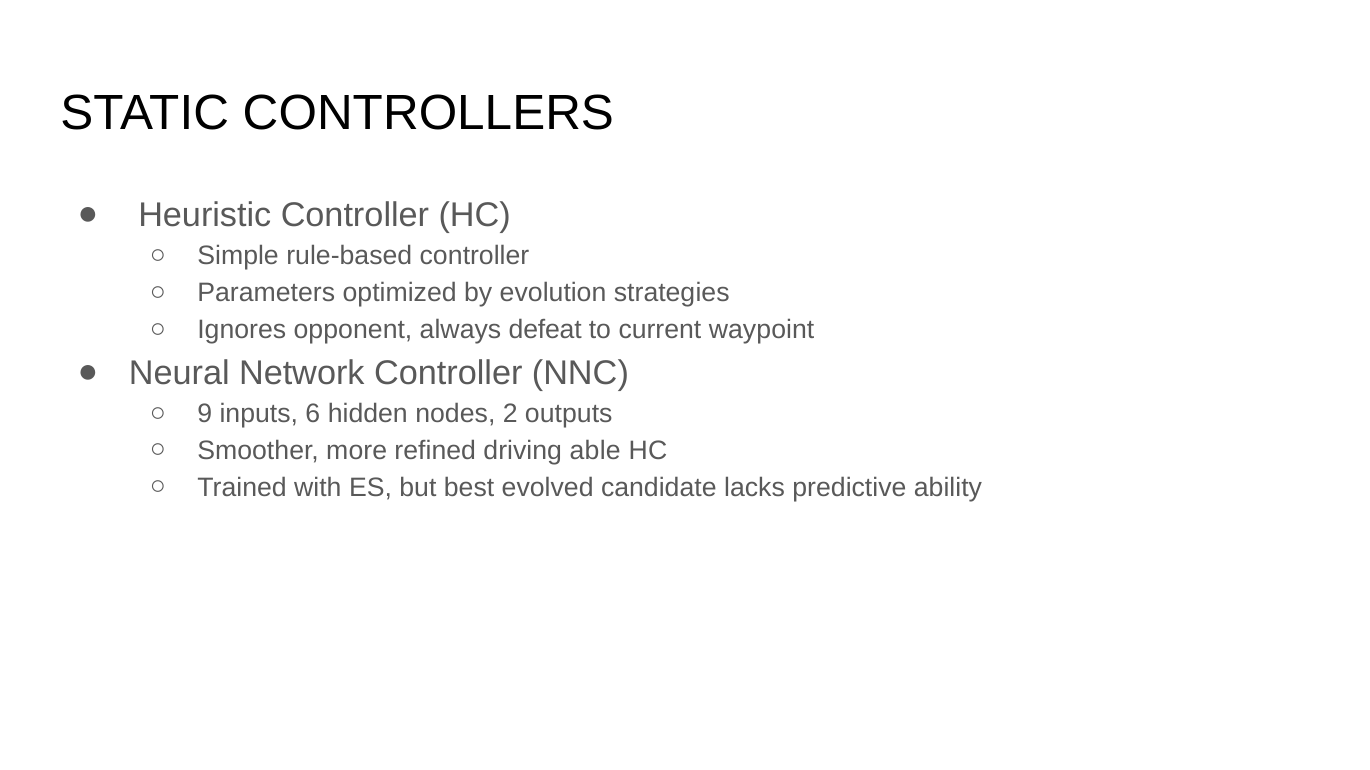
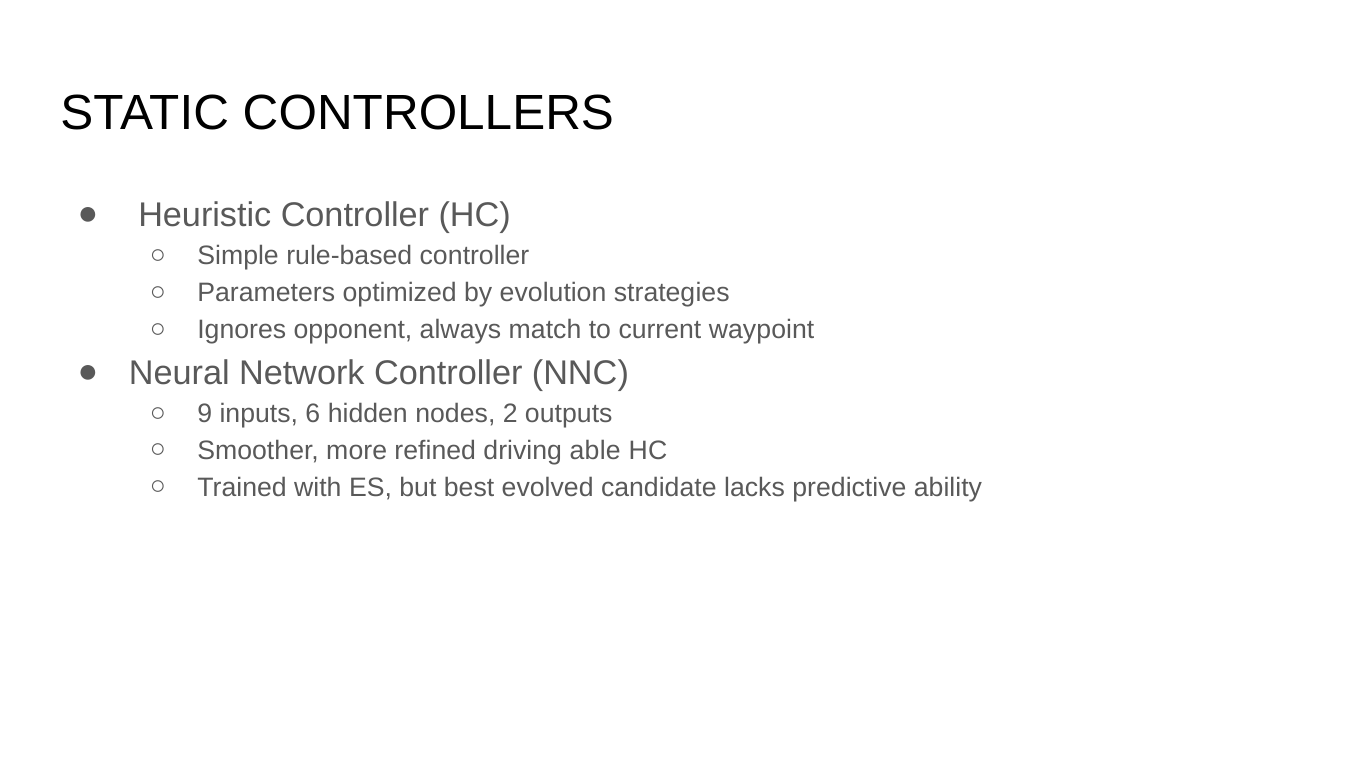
defeat: defeat -> match (545, 330)
